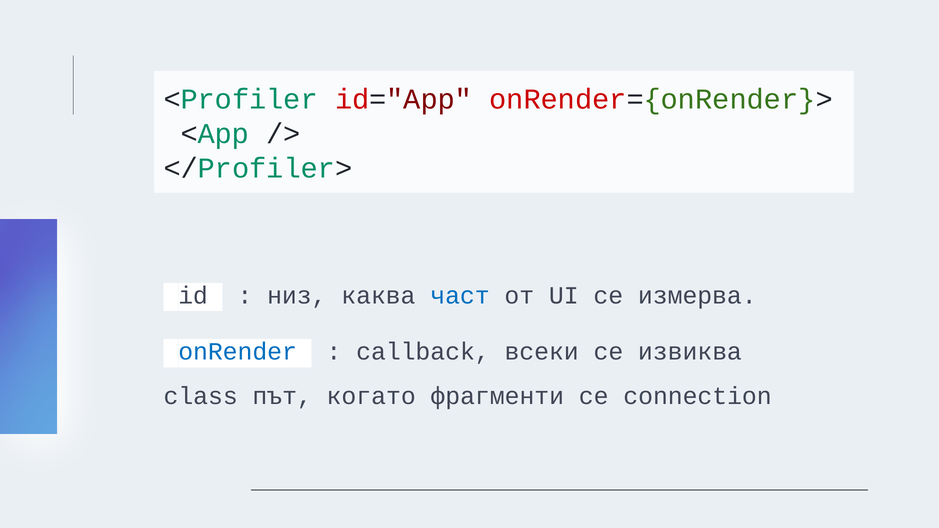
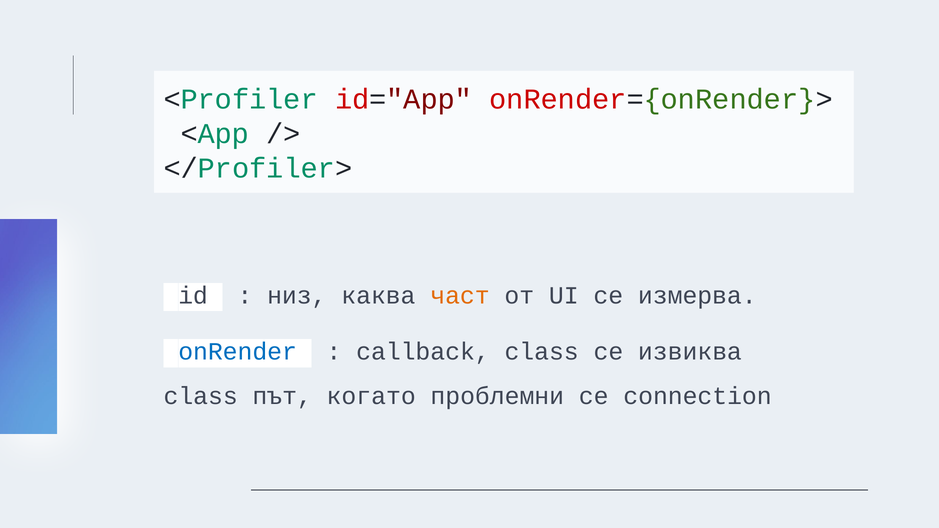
част colour: blue -> orange (460, 295)
callback всеки: всеки -> class (542, 352)
фрагменти: фрагменти -> проблемни (497, 396)
